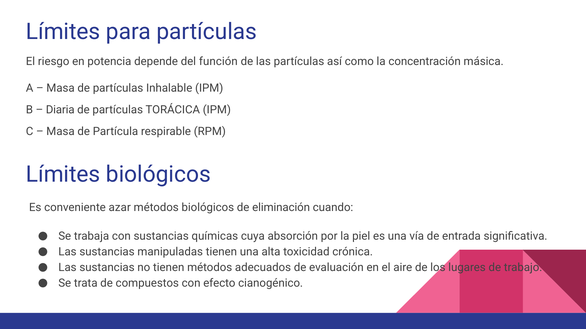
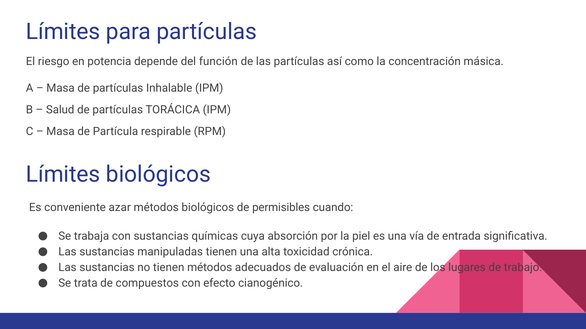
Diaria: Diaria -> Salud (60, 110)
eliminación: eliminación -> permisibles (281, 208)
